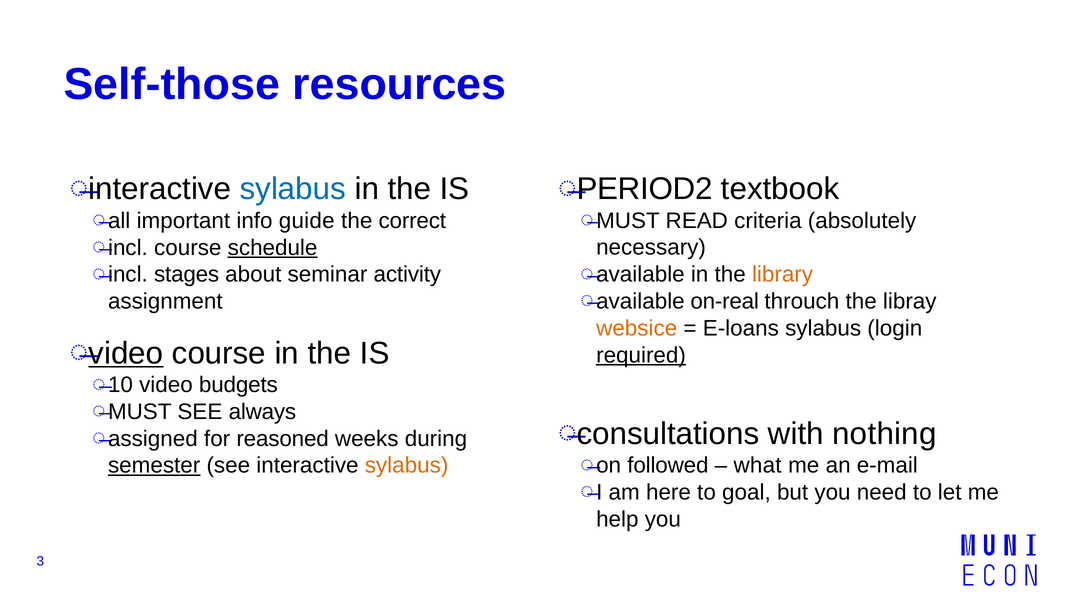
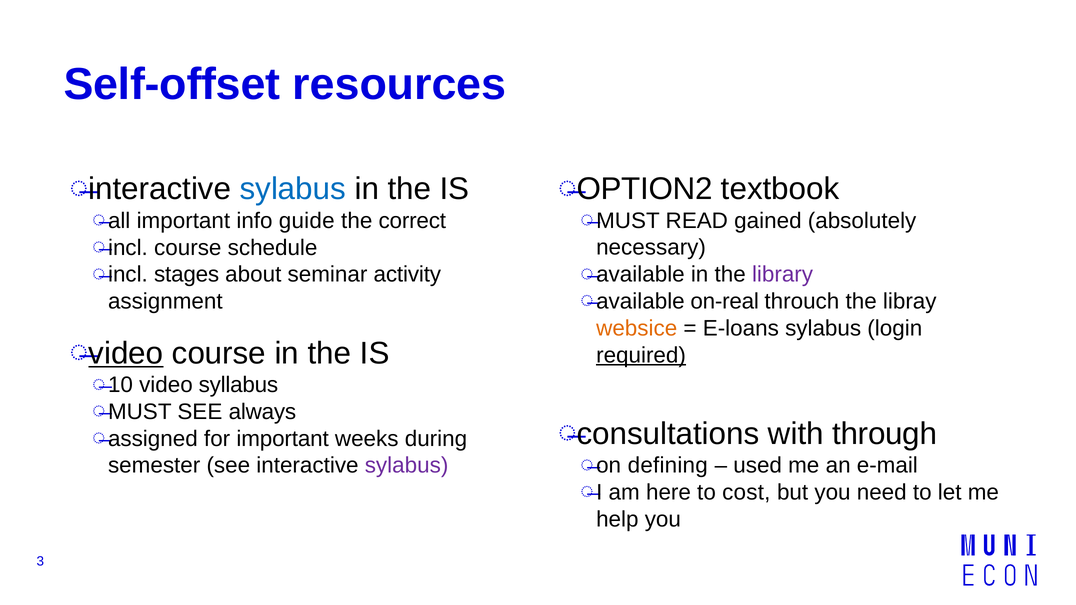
Self-those: Self-those -> Self-offset (172, 85)
PERIOD2: PERIOD2 -> OPTION2 (645, 189)
criteria: criteria -> gained (768, 221)
schedule underline: present -> none (273, 248)
library colour: orange -> purple (783, 275)
budgets: budgets -> syllabus (238, 385)
nothing: nothing -> through (885, 434)
for reasoned: reasoned -> important (283, 439)
followed: followed -> defining (668, 466)
what: what -> used (758, 466)
semester underline: present -> none (154, 466)
sylabus colour: orange -> purple (407, 466)
goal: goal -> cost (746, 493)
